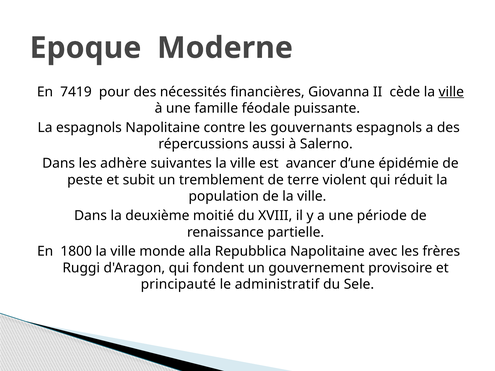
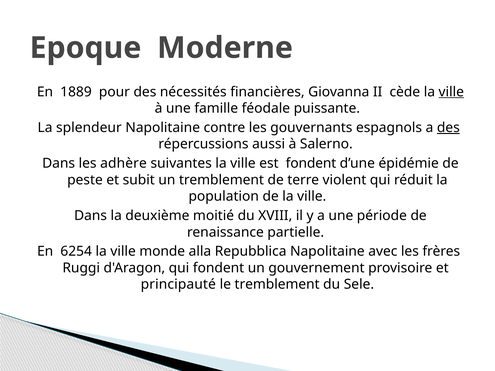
7419: 7419 -> 1889 (76, 92)
La espagnols: espagnols -> splendeur (89, 128)
des underline: none -> present (448, 128)
est avancer: avancer -> fondent (311, 163)
1800: 1800 -> 6254 (76, 252)
le administratif: administratif -> tremblement (277, 285)
